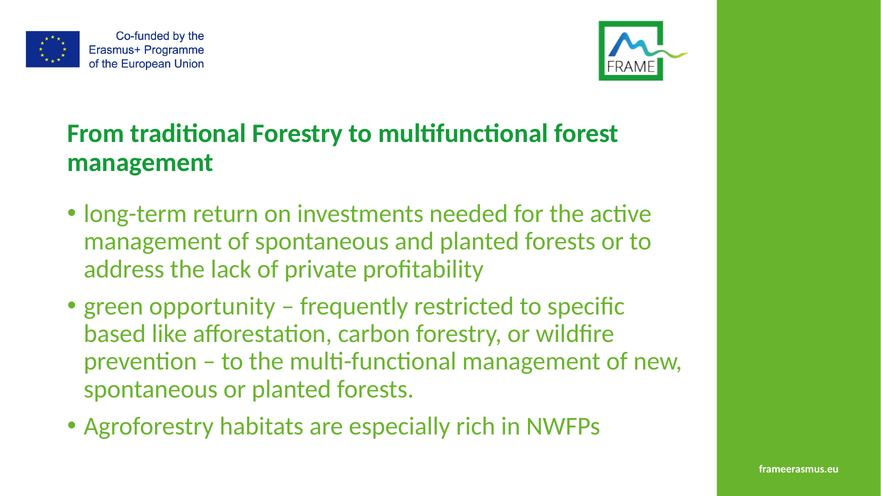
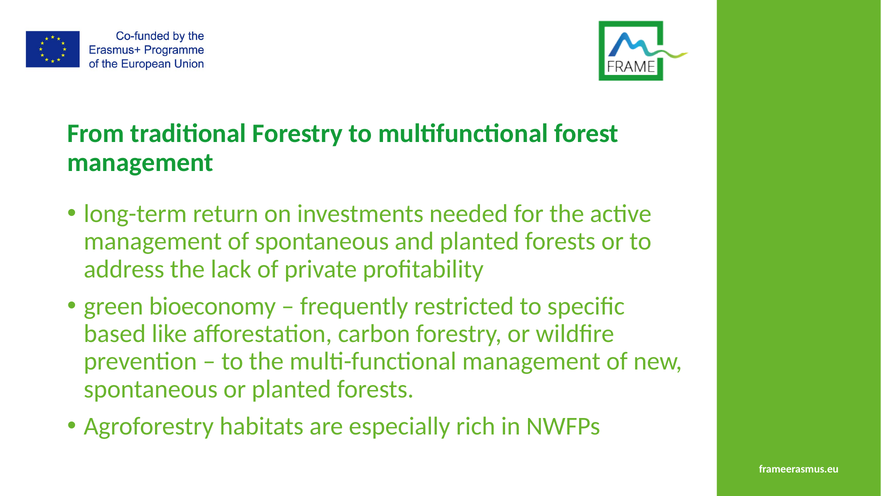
opportunity: opportunity -> bioeconomy (212, 306)
